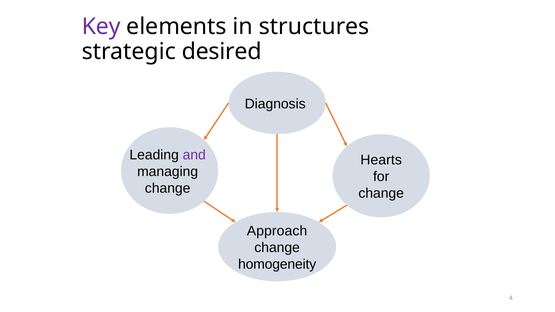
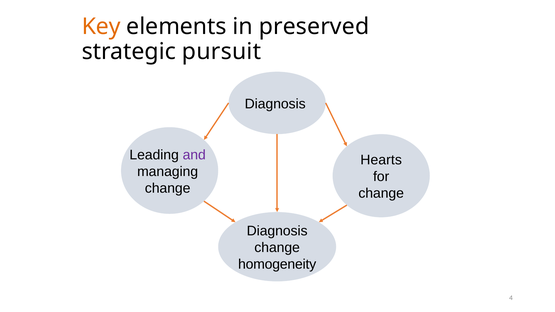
Key colour: purple -> orange (101, 26)
structures: structures -> preserved (314, 26)
desired: desired -> pursuit (222, 51)
Approach: Approach -> Diagnosis (277, 231)
